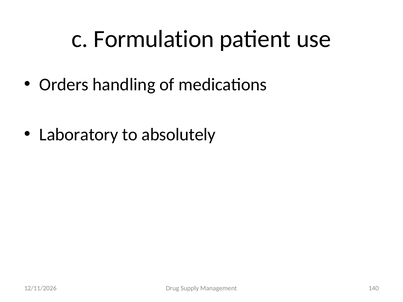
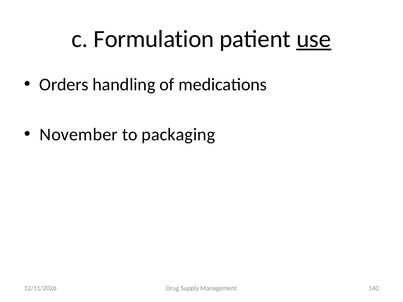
use underline: none -> present (314, 39)
Laboratory: Laboratory -> November (79, 135)
absolutely: absolutely -> packaging (178, 135)
